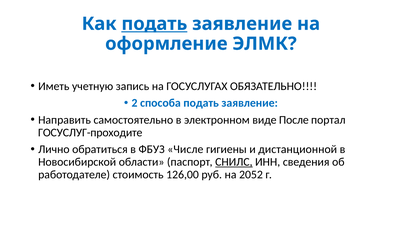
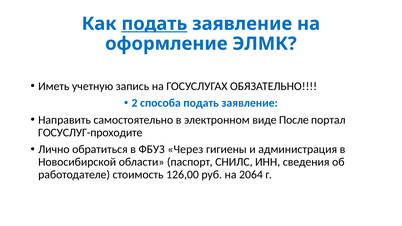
Числе: Числе -> Через (185, 149)
дистанционной: дистанционной -> администрация (298, 149)
СНИЛС underline: present -> none (234, 162)
2052: 2052 -> 2064 (251, 175)
